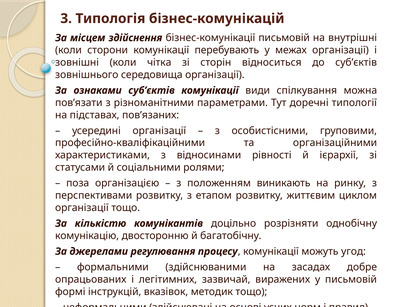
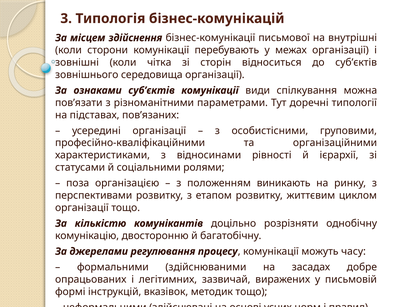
бізнес-комунікації письмовій: письмовій -> письмової (284, 38)
угод: угод -> часу (354, 251)
